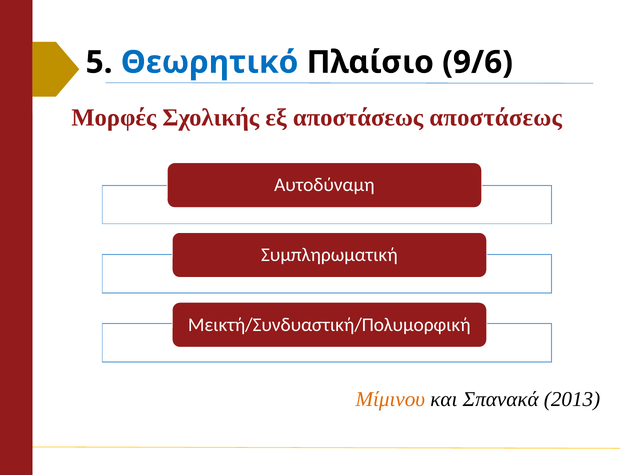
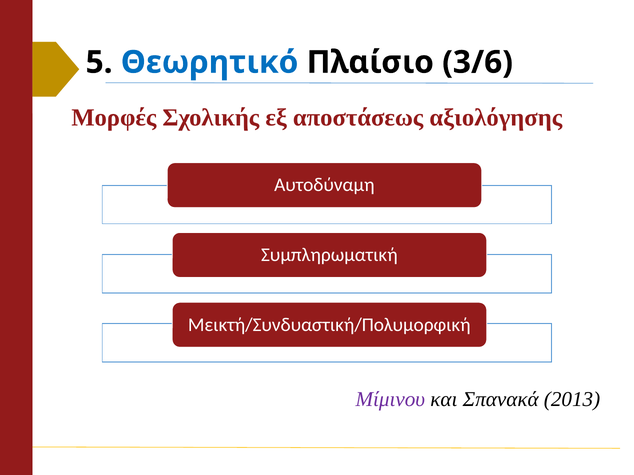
9/6: 9/6 -> 3/6 (478, 62)
αποστάσεως αποστάσεως: αποστάσεως -> αξιολόγησης (496, 118)
Μίμινου colour: orange -> purple (390, 400)
